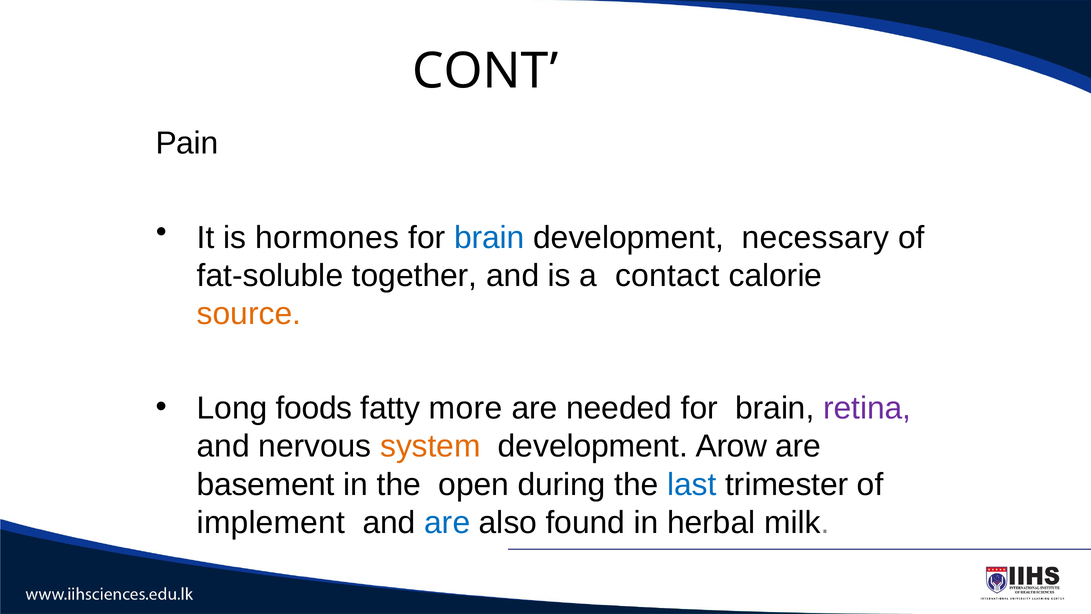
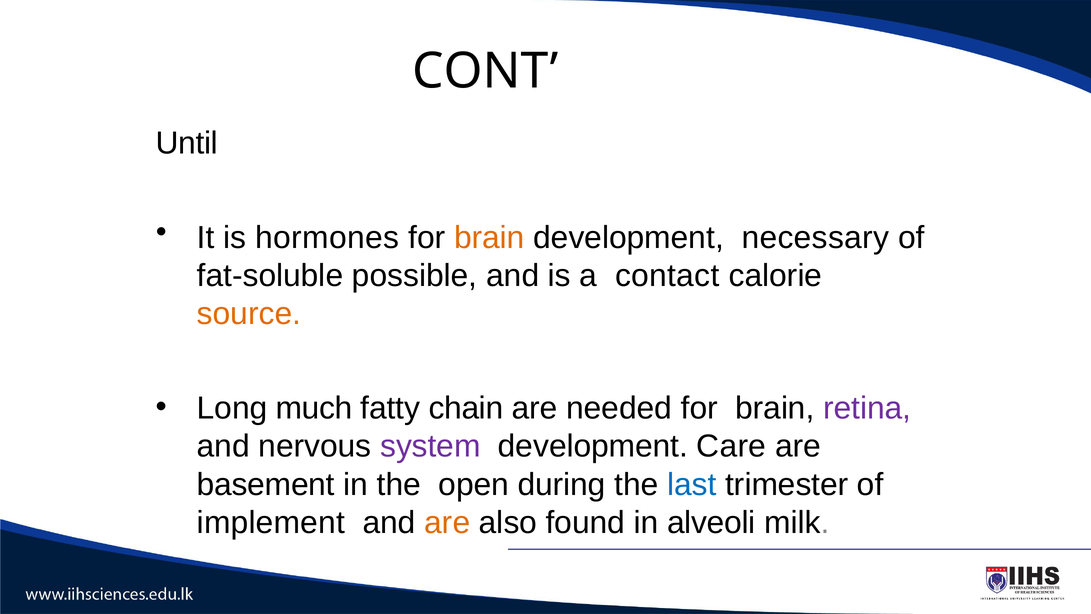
Pain: Pain -> Until (187, 143)
brain colour: blue -> orange (489, 237)
together: together -> possible (415, 276)
foods: foods -> much (314, 408)
more: more -> chain (466, 408)
system colour: orange -> purple (430, 446)
Arow: Arow -> Care (731, 446)
are colour: blue -> orange (447, 522)
herbal: herbal -> alveoli (711, 522)
